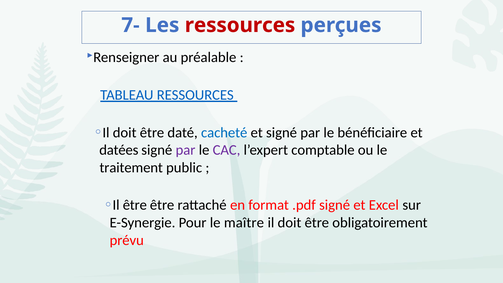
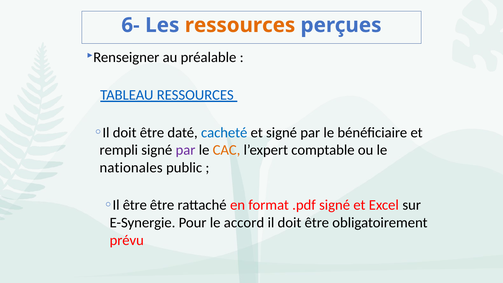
7-: 7- -> 6- (131, 25)
ressources colour: red -> orange (240, 25)
datées: datées -> rempli (119, 150)
CAC colour: purple -> orange (227, 150)
traitement: traitement -> nationales (131, 168)
maître: maître -> accord (244, 223)
